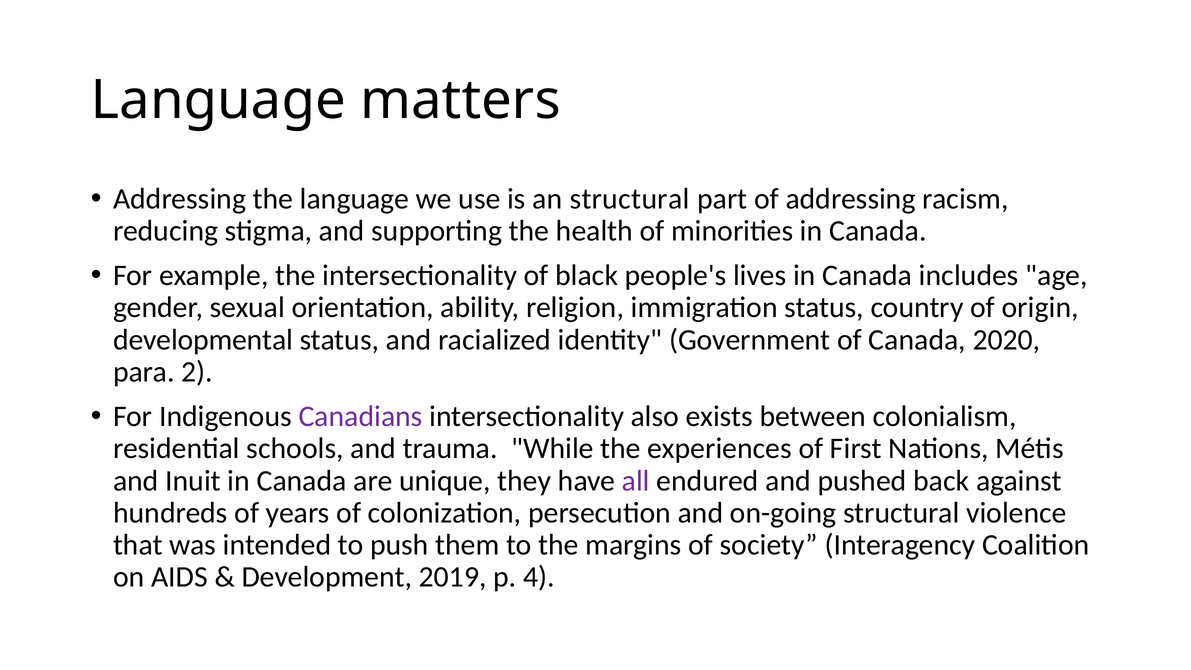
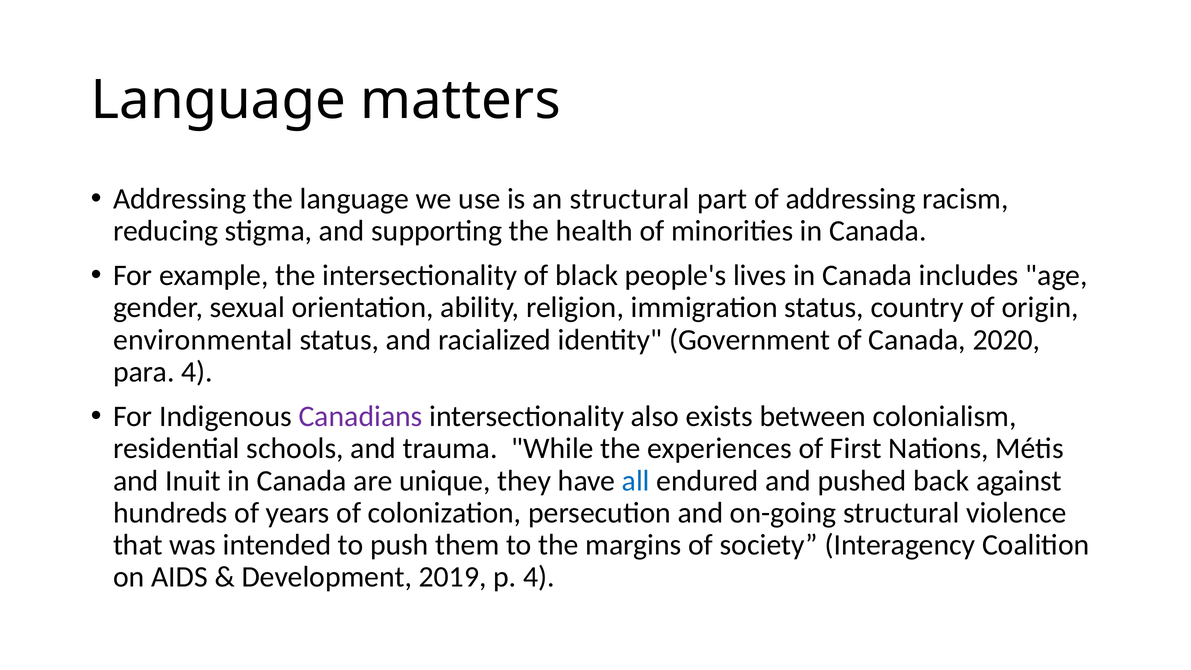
developmental: developmental -> environmental (203, 340)
para 2: 2 -> 4 (197, 372)
all colour: purple -> blue (636, 481)
